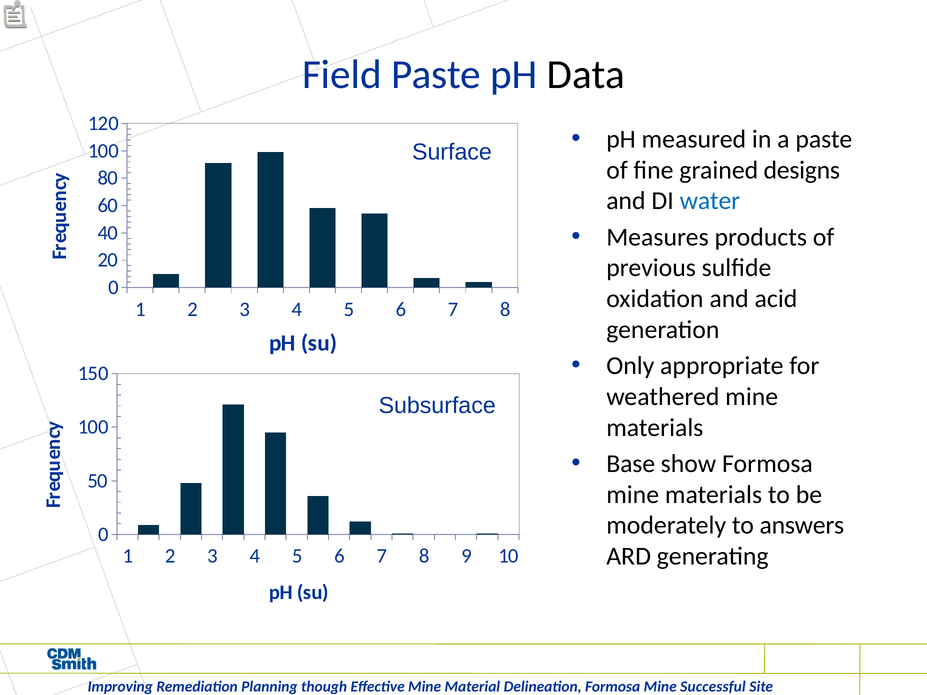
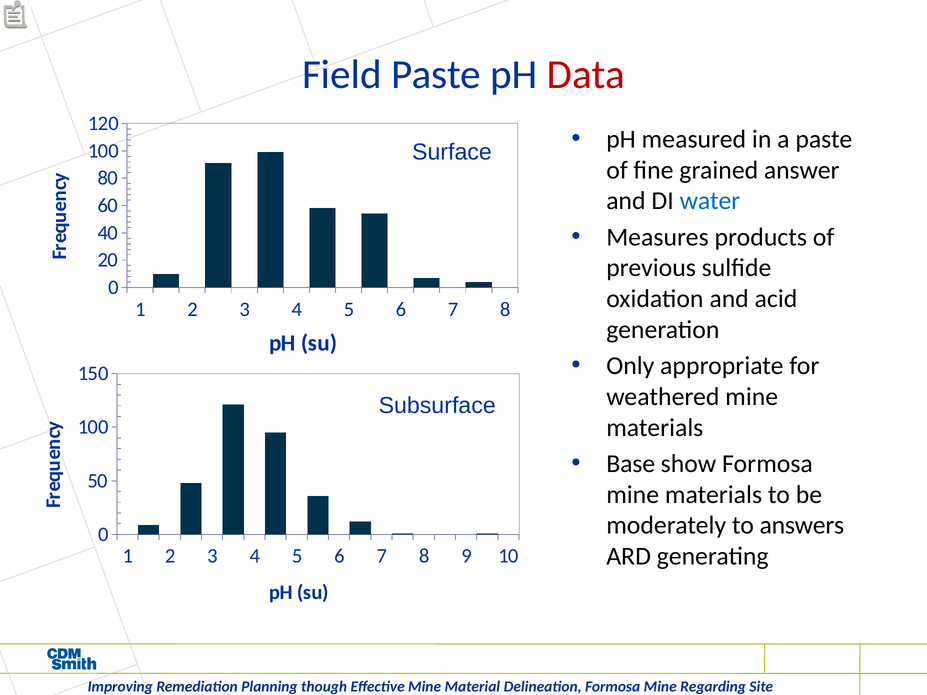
Data colour: black -> red (586, 75)
designs: designs -> answer (802, 170)
Successful: Successful -> Regarding (713, 687)
